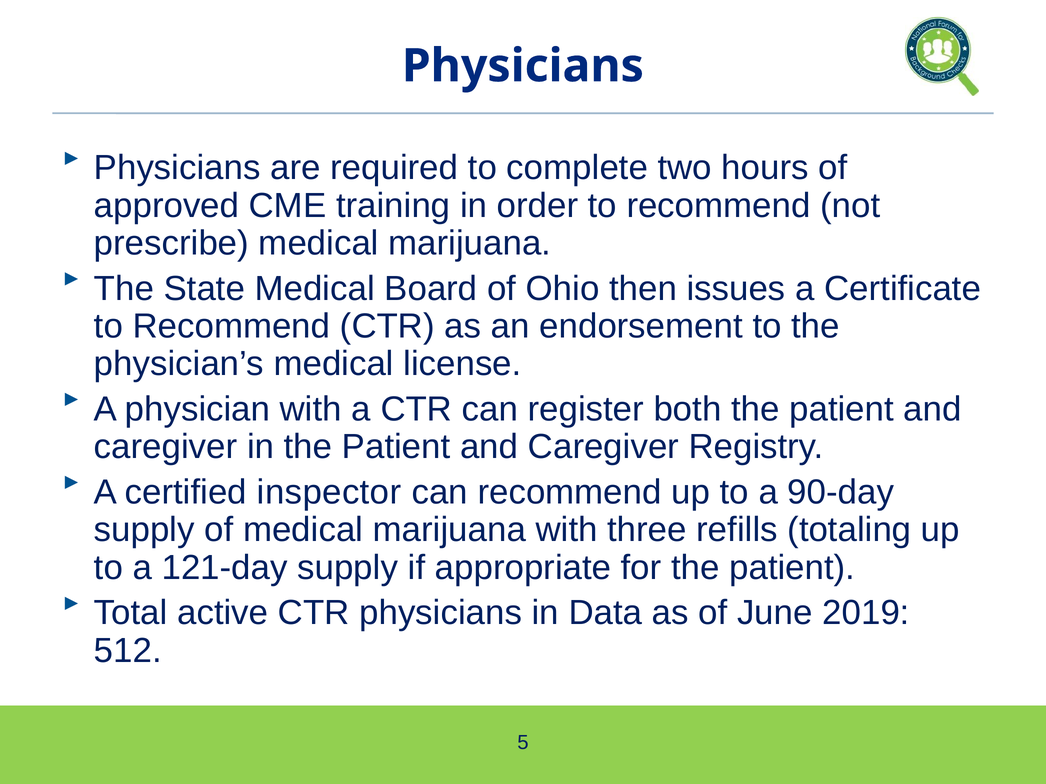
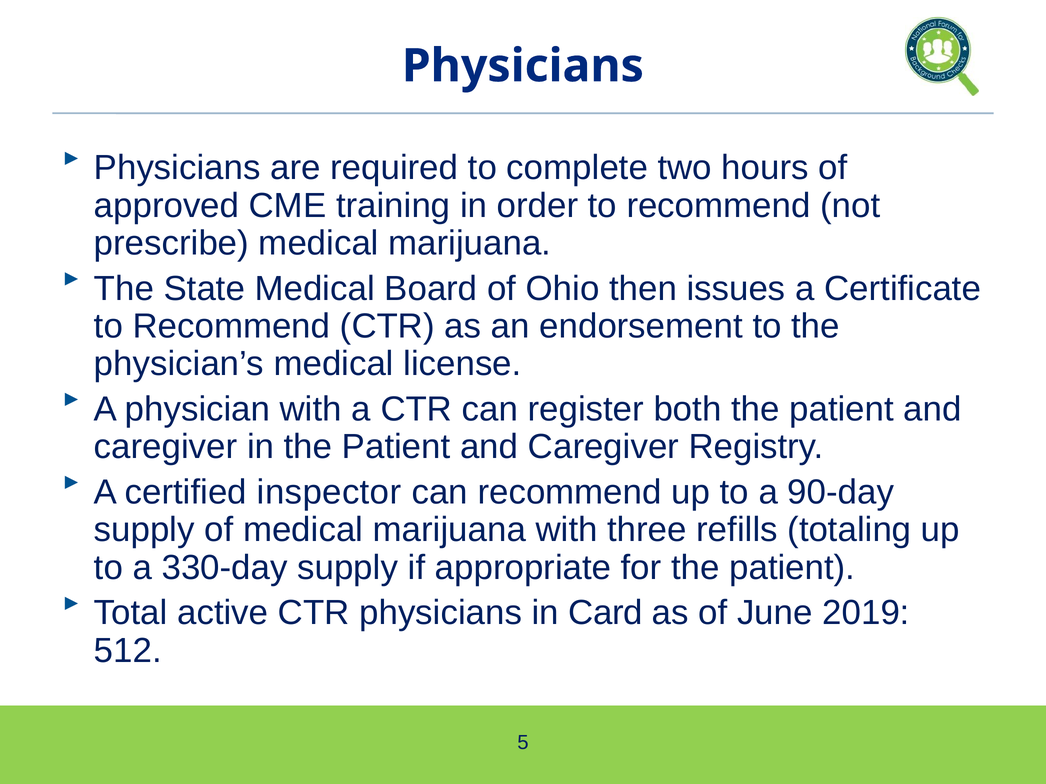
121-day: 121-day -> 330-day (225, 568)
Data: Data -> Card (606, 613)
